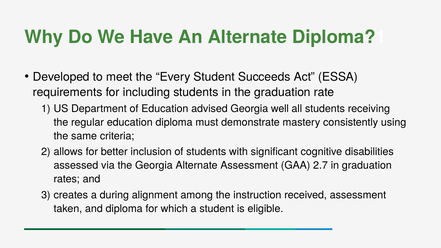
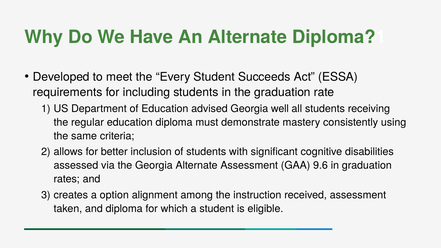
2.7: 2.7 -> 9.6 (320, 166)
during: during -> option (114, 195)
